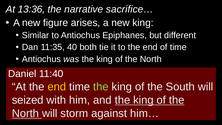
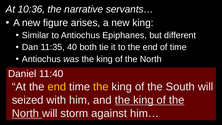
13:36: 13:36 -> 10:36 (31, 9)
sacrifice…: sacrifice… -> servants… (130, 9)
the colour: light green -> yellow (101, 87)
